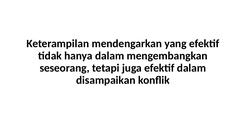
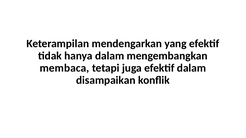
seseorang: seseorang -> membaca (64, 68)
